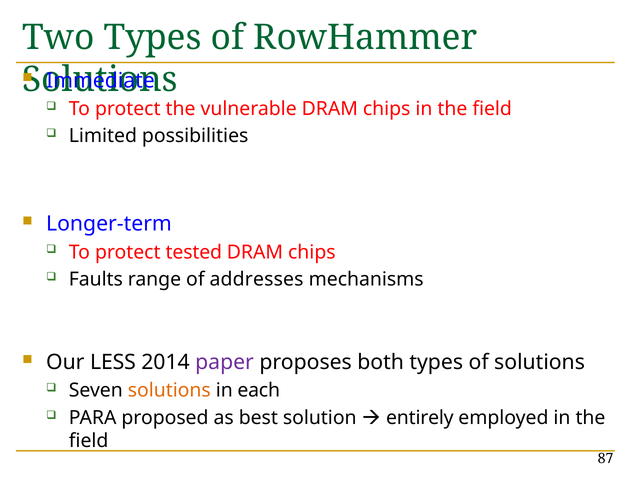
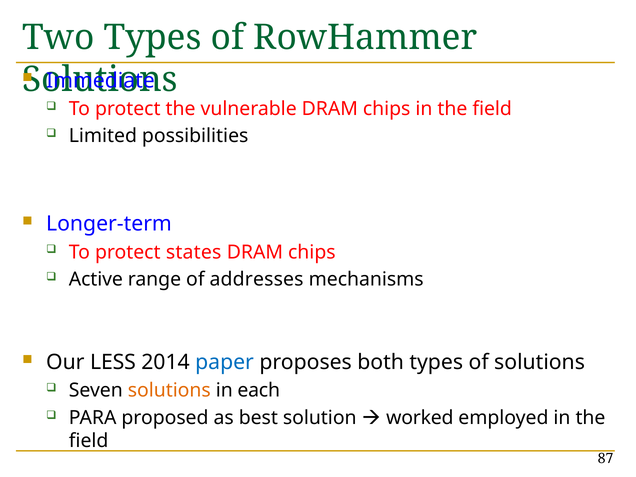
tested: tested -> states (194, 252)
Faults: Faults -> Active (96, 279)
paper colour: purple -> blue (225, 362)
entirely: entirely -> worked (420, 418)
